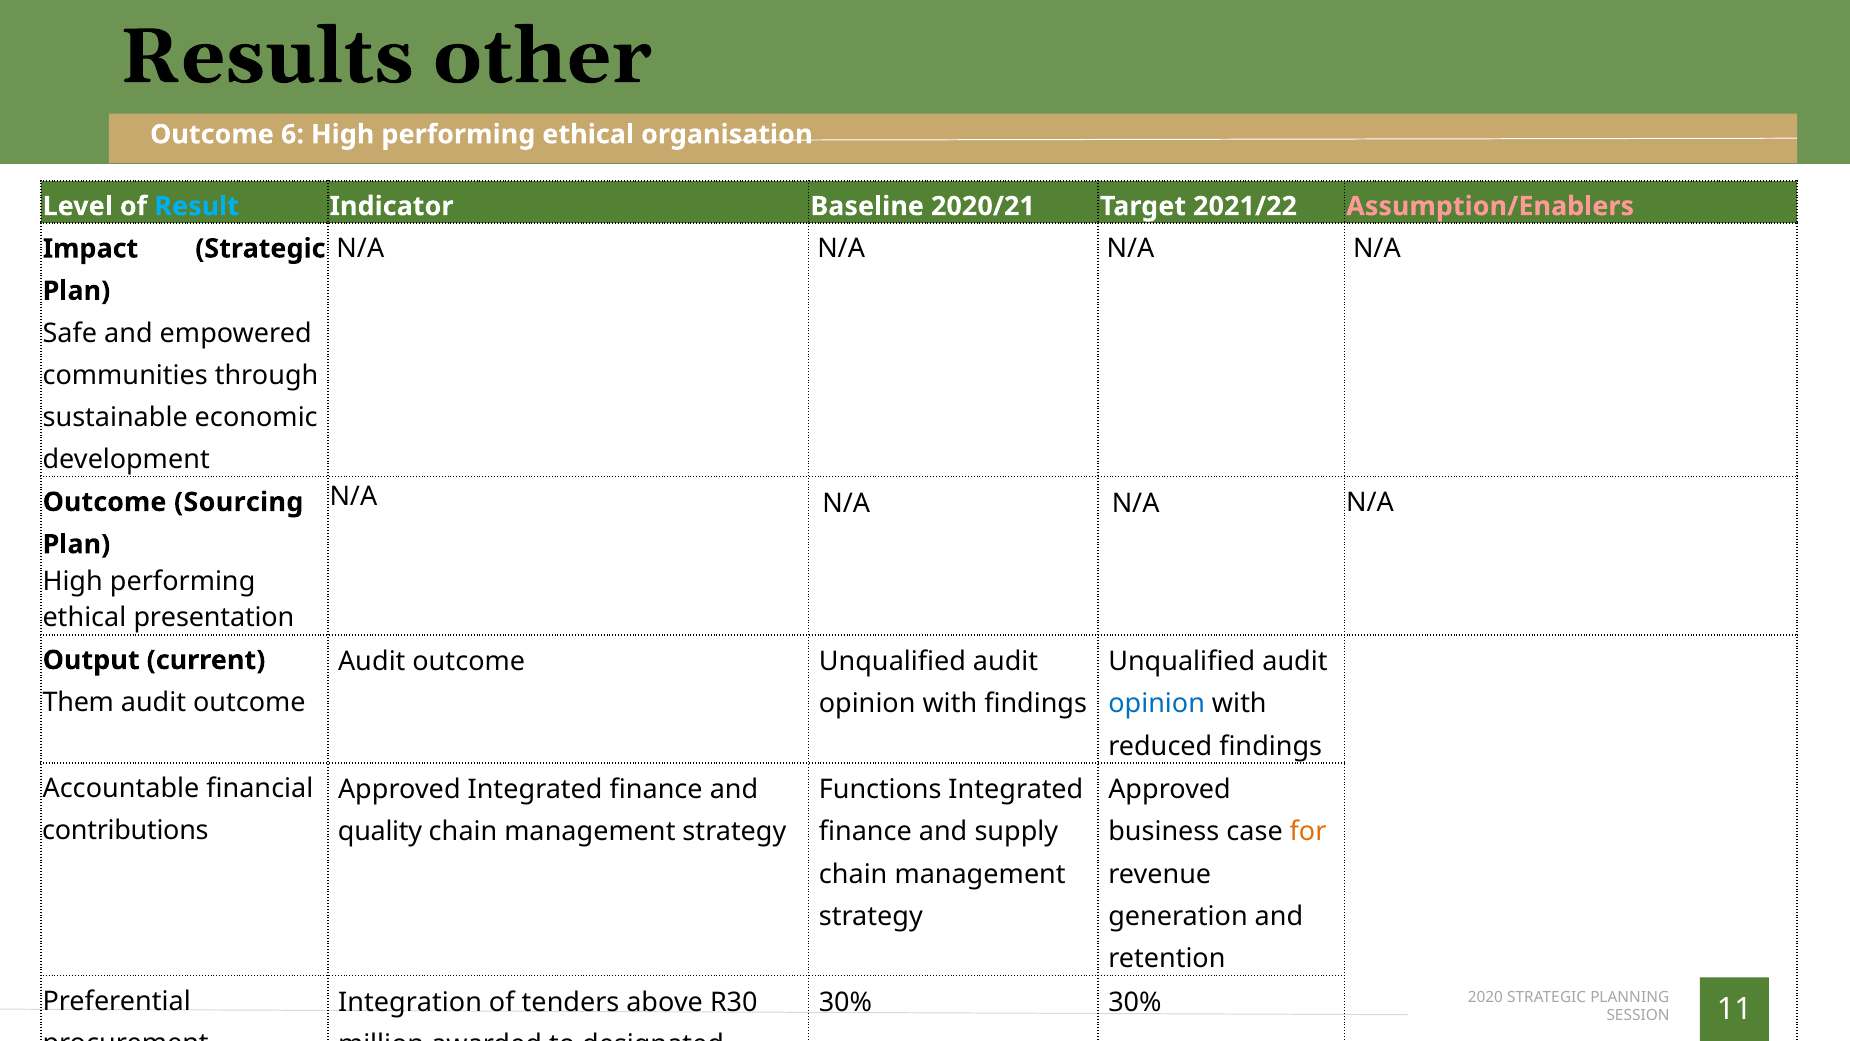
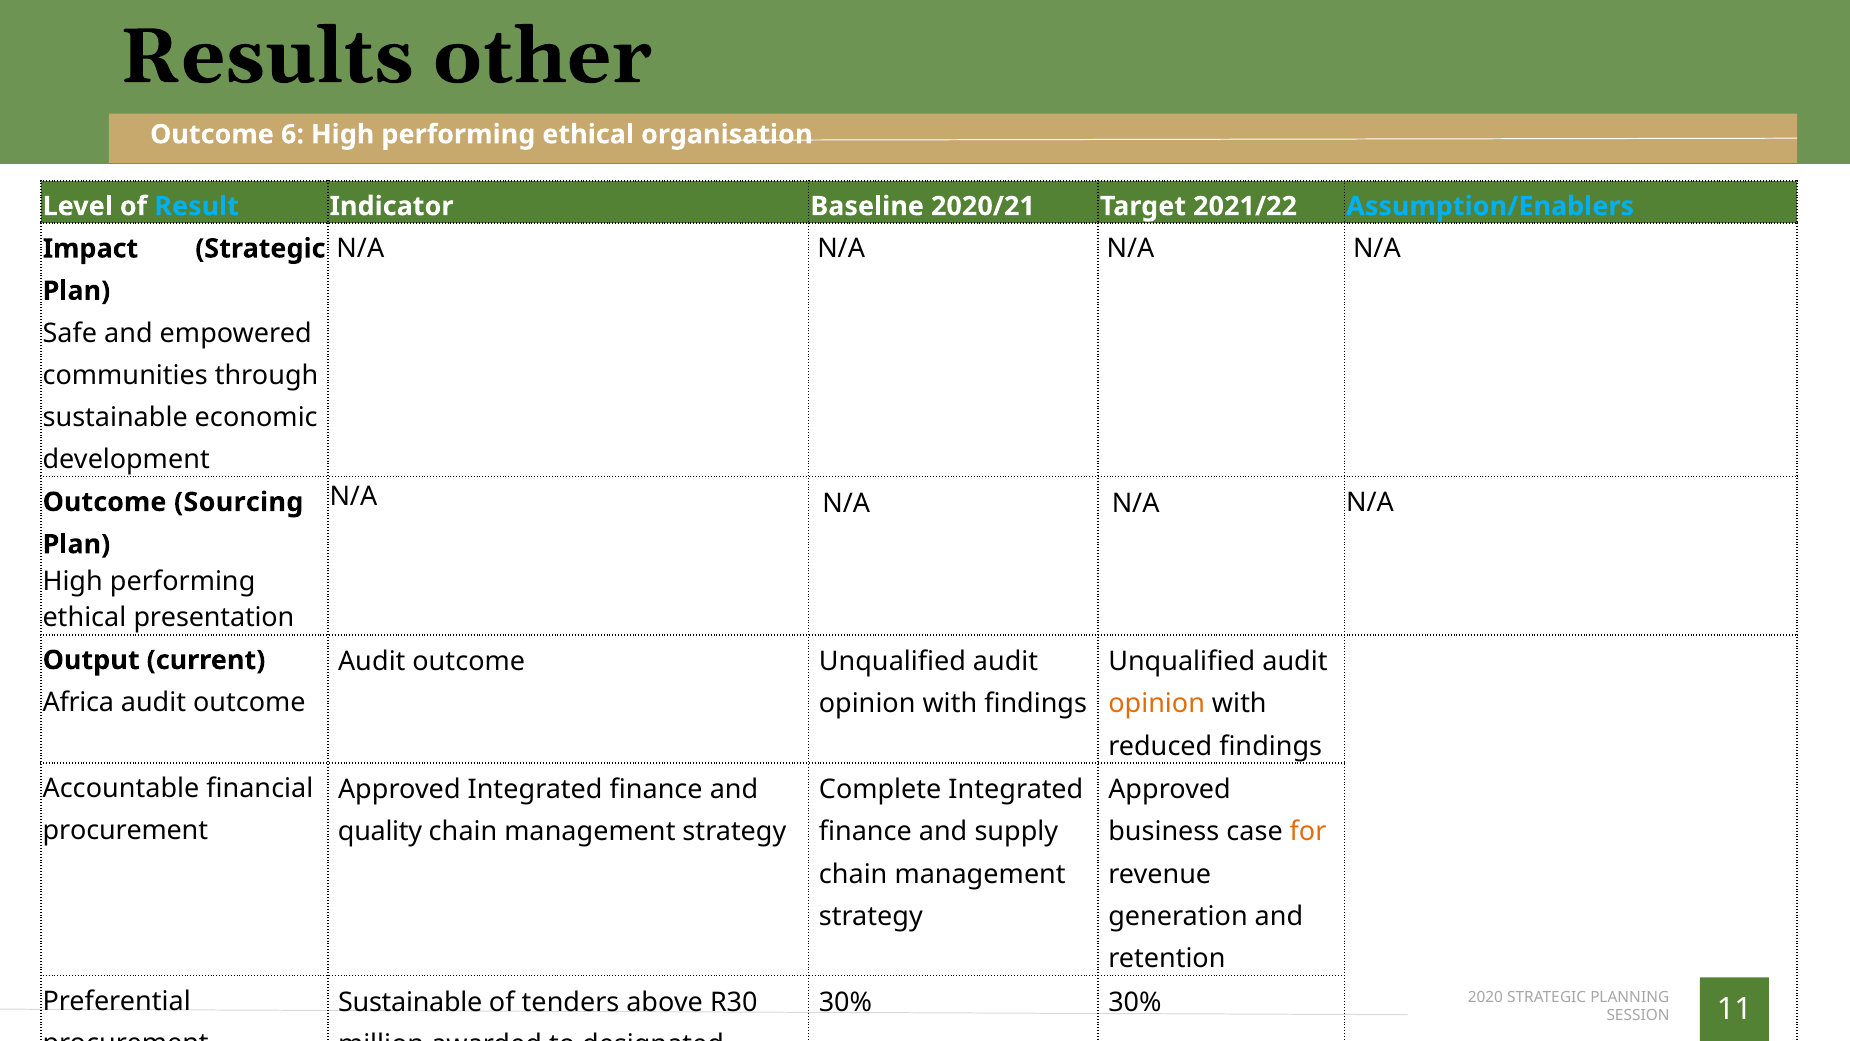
Assumption/Enablers colour: pink -> light blue (1490, 206)
Them: Them -> Africa (78, 702)
opinion colour: blue -> orange (1157, 704)
Functions: Functions -> Complete (880, 790)
contributions: contributions -> procurement (125, 830)
Integration: Integration -> Sustainable (410, 1002)
